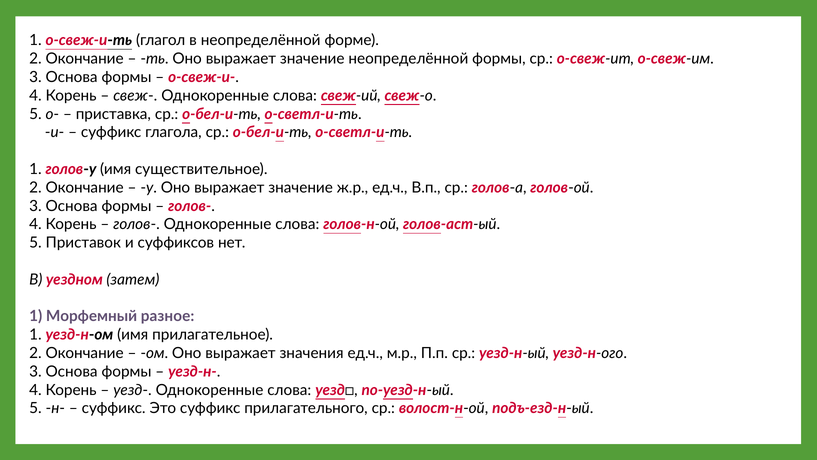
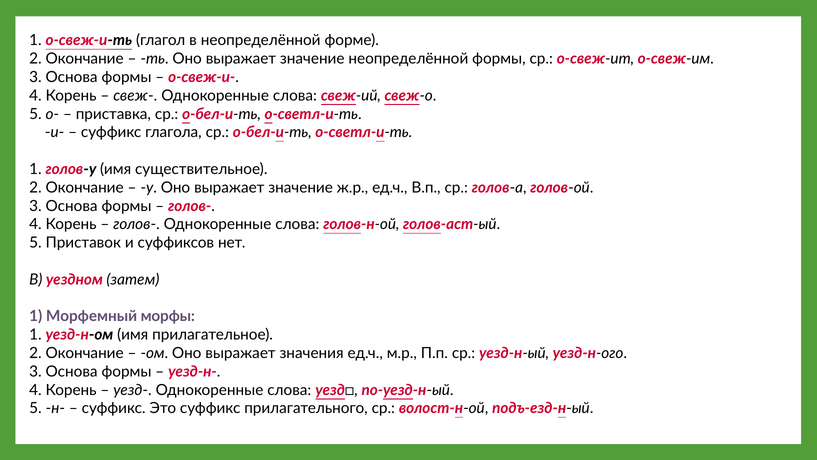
разное: разное -> морфы (168, 316)
